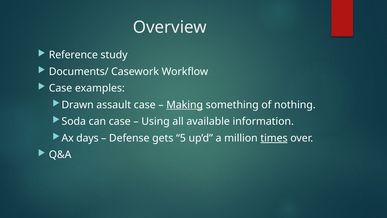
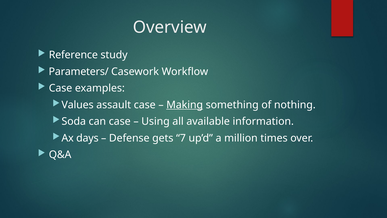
Documents/: Documents/ -> Parameters/ (79, 71)
Drawn: Drawn -> Values (78, 105)
5: 5 -> 7 (181, 138)
times underline: present -> none (274, 138)
